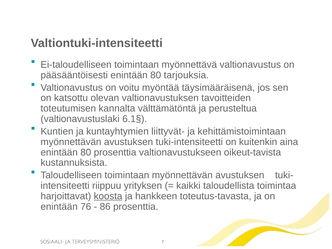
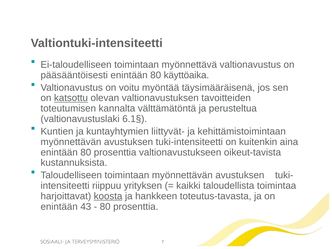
tarjouksia: tarjouksia -> käyttöaika (186, 75)
katsottu underline: none -> present (71, 98)
76: 76 -> 43 (86, 207)
86: 86 -> 80 (105, 207)
